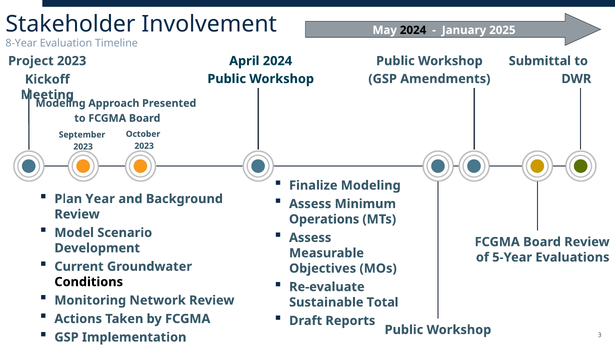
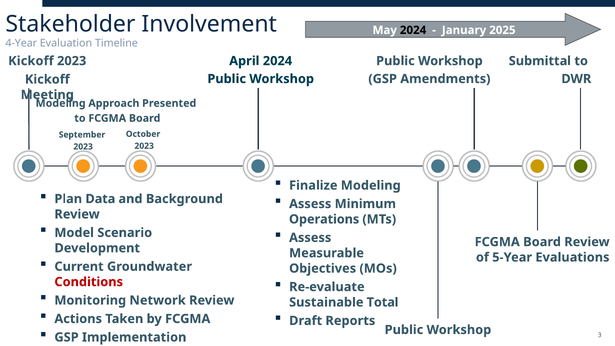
8-Year: 8-Year -> 4-Year (21, 43)
Project: Project -> Kickoff (31, 61)
Year: Year -> Data (100, 199)
Conditions colour: black -> red (89, 282)
